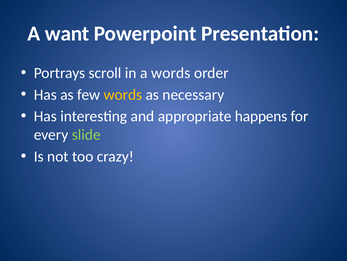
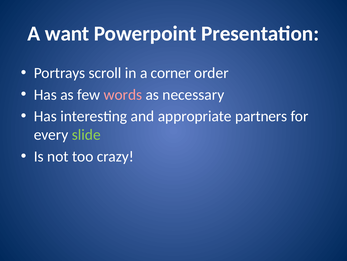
a words: words -> corner (171, 73)
words colour: yellow -> pink (123, 94)
happens: happens -> partners (261, 116)
